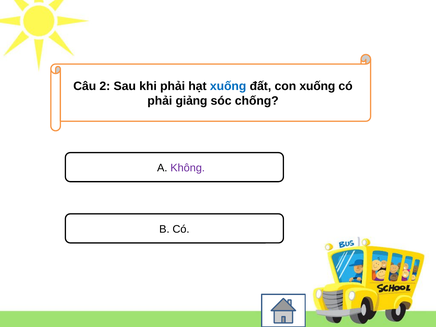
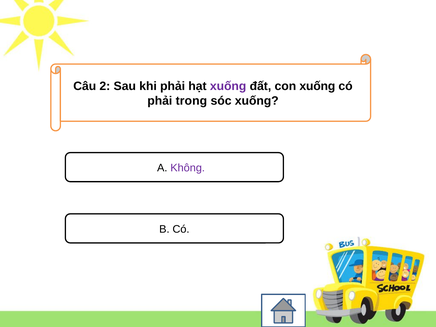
xuống colour: blue -> purple (228, 86)
giảng: giảng -> trong (191, 101)
sóc chống: chống -> xuống (257, 101)
